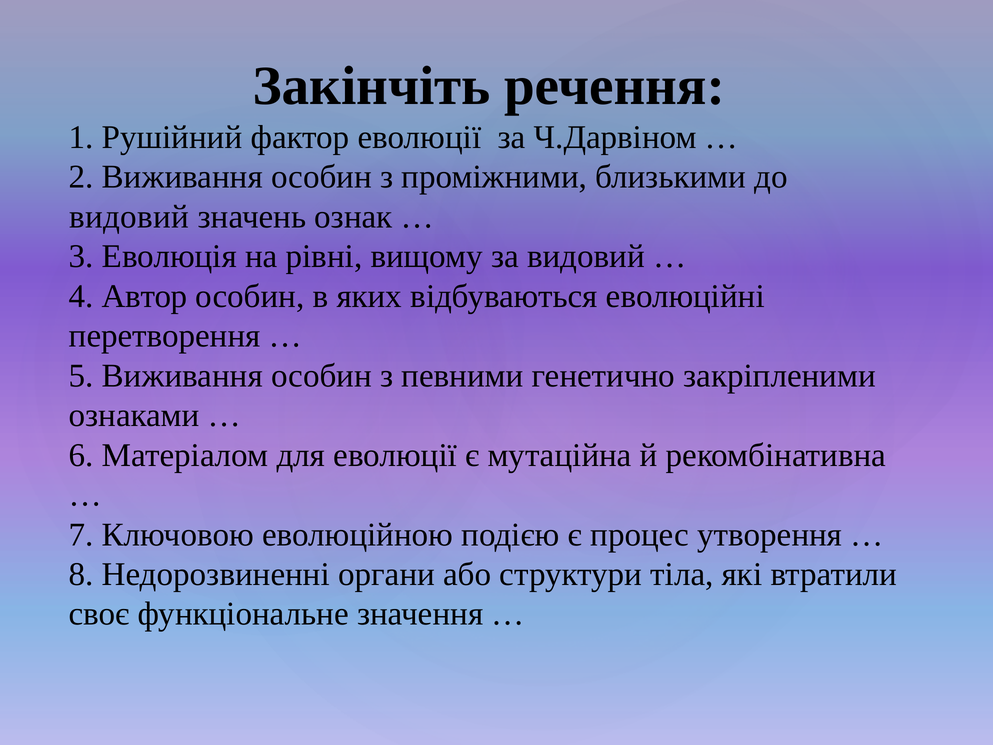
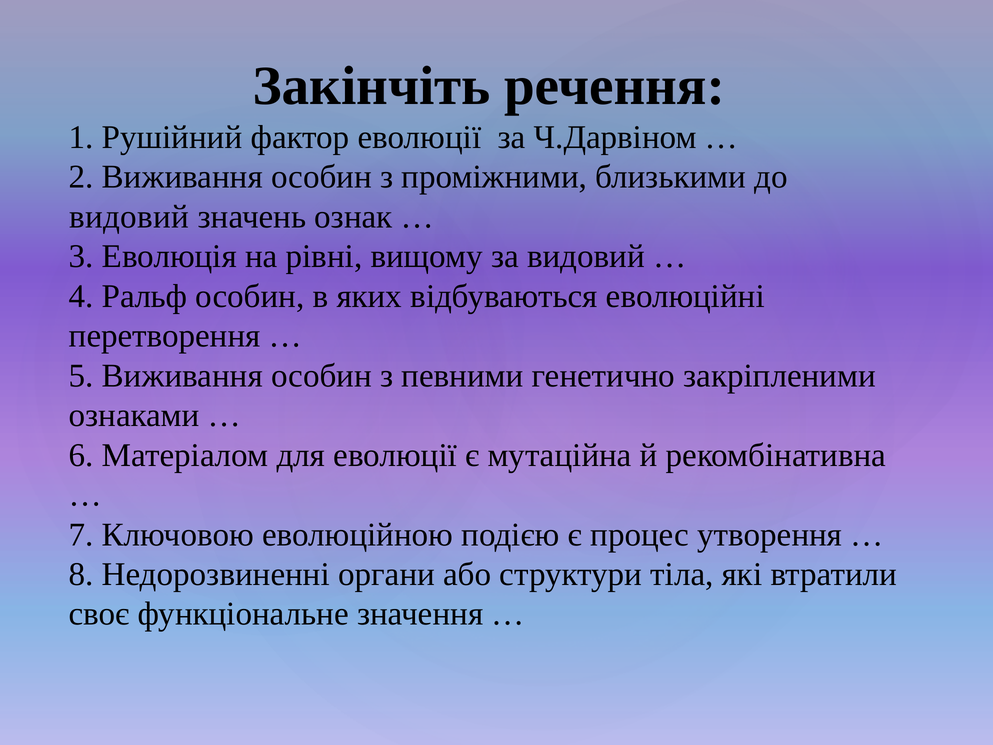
Автор: Автор -> Ральф (145, 296)
